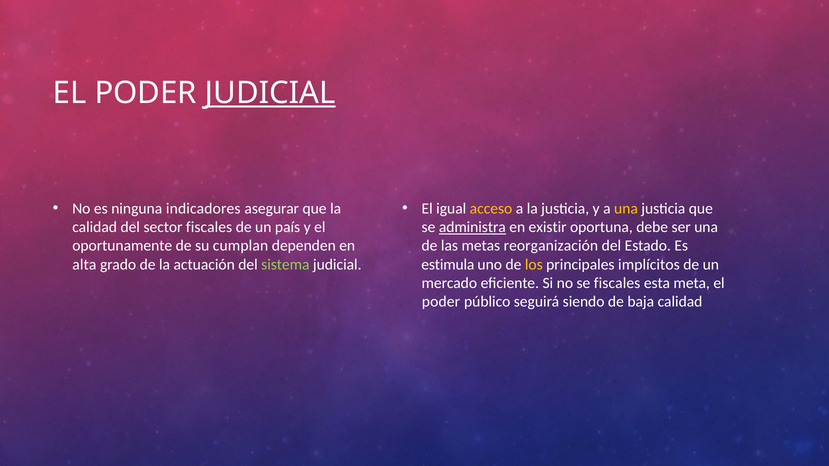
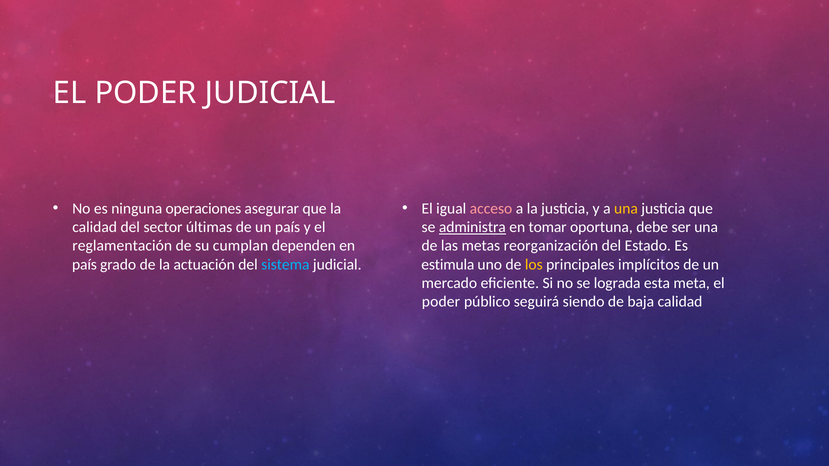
JUDICIAL underline: present -> none (270, 93)
indicadores: indicadores -> operaciones (203, 209)
acceso colour: yellow -> pink (491, 209)
sector fiscales: fiscales -> últimas (209, 227)
existir: existir -> tomar (548, 227)
oportunamente: oportunamente -> reglamentación (122, 246)
alta: alta -> país (84, 265)
sistema colour: light green -> light blue (285, 265)
se fiscales: fiscales -> lograda (617, 283)
